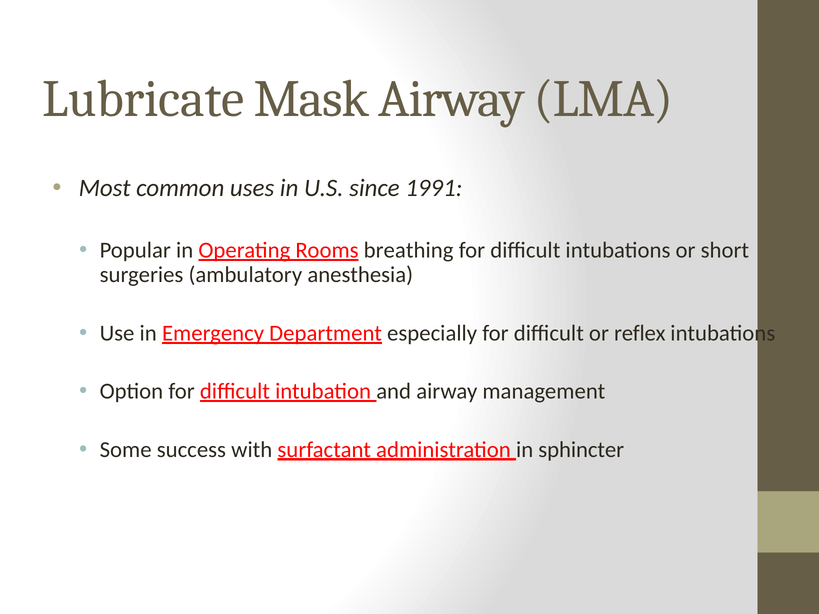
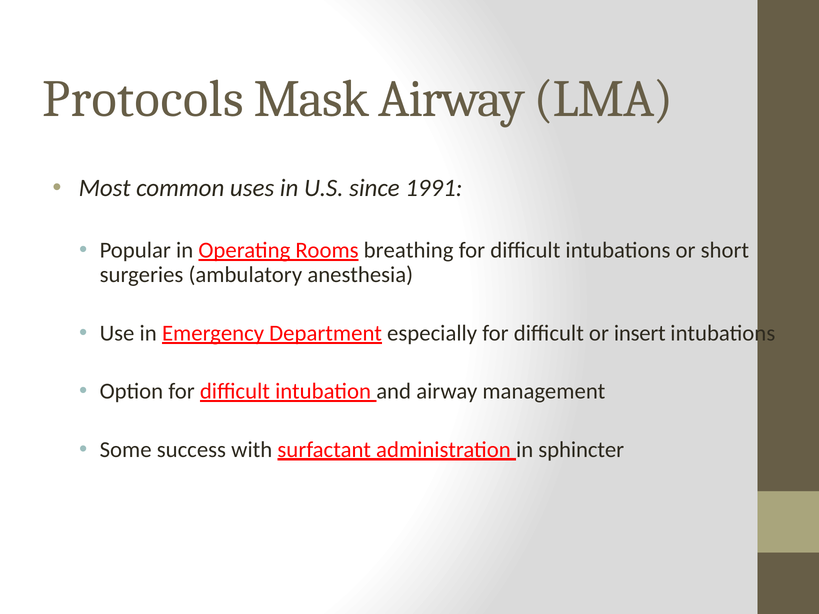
Lubricate: Lubricate -> Protocols (143, 99)
reflex: reflex -> insert (640, 333)
